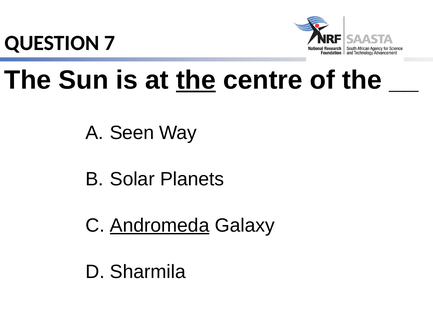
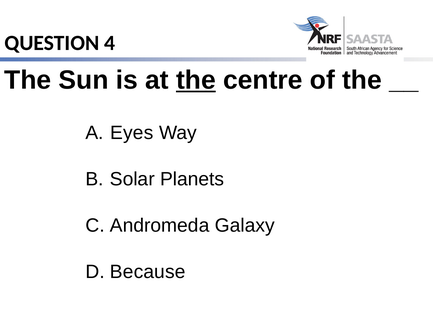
7: 7 -> 4 (110, 43)
Seen: Seen -> Eyes (132, 133)
Andromeda underline: present -> none (160, 225)
Sharmila: Sharmila -> Because (148, 271)
